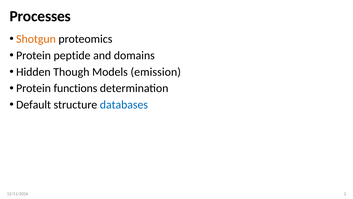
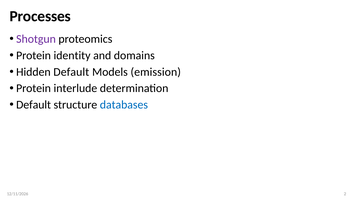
Shotgun colour: orange -> purple (36, 39)
peptide: peptide -> identity (72, 55)
Hidden Though: Though -> Default (71, 72)
functions: functions -> interlude (75, 88)
